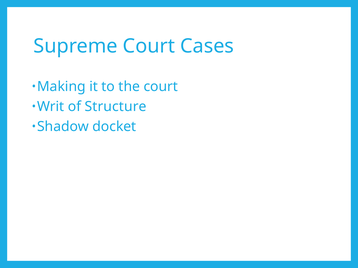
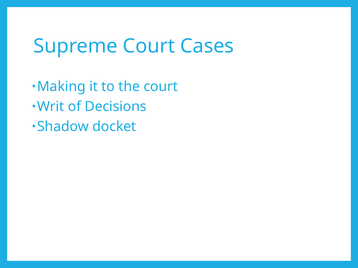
Structure: Structure -> Decisions (116, 107)
